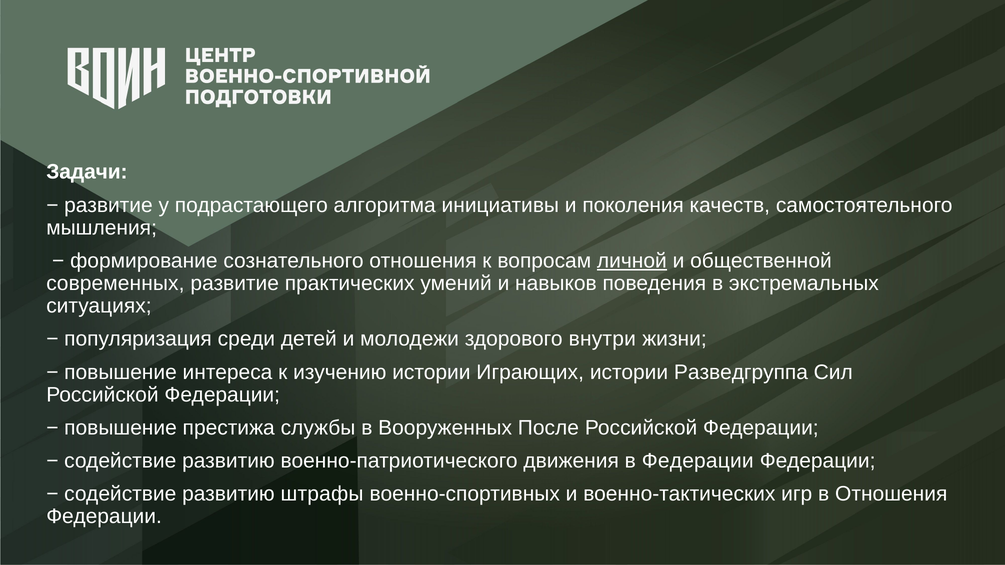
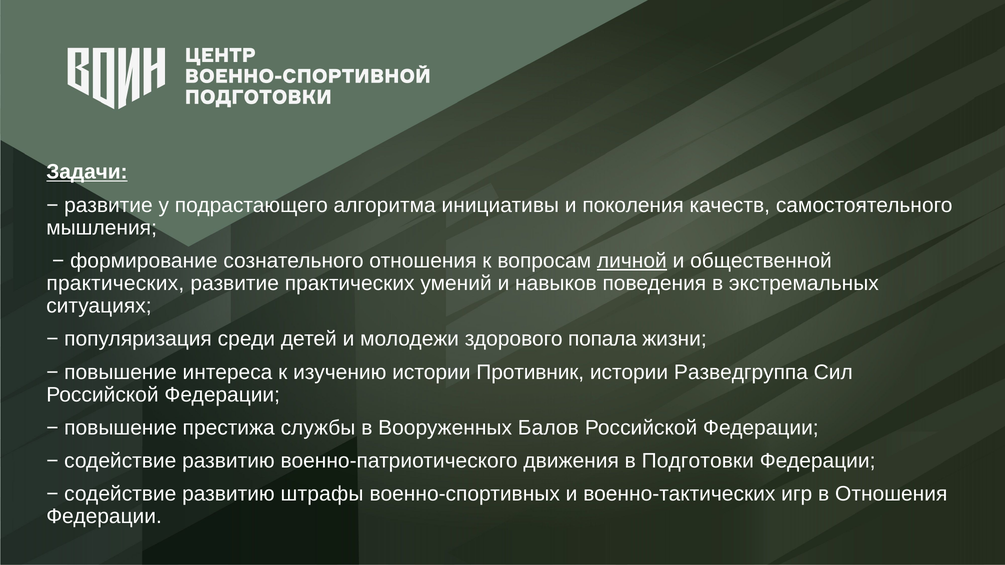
Задачи underline: none -> present (87, 172)
современных: современных -> практических (115, 284)
внутри: внутри -> попала (602, 339)
Играющих: Играющих -> Противник (530, 372)
После: После -> Балов (548, 428)
в Федерации: Федерации -> Подготовки (698, 461)
